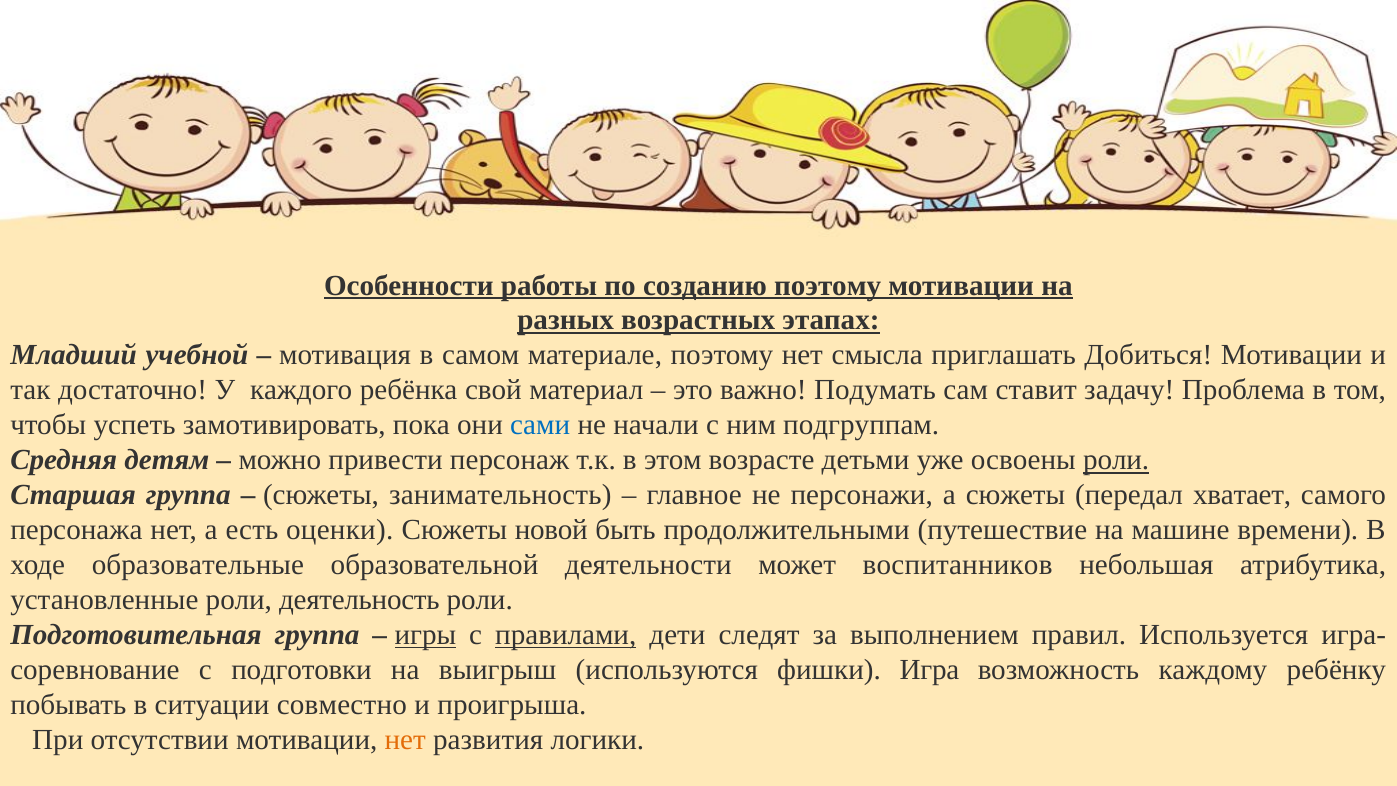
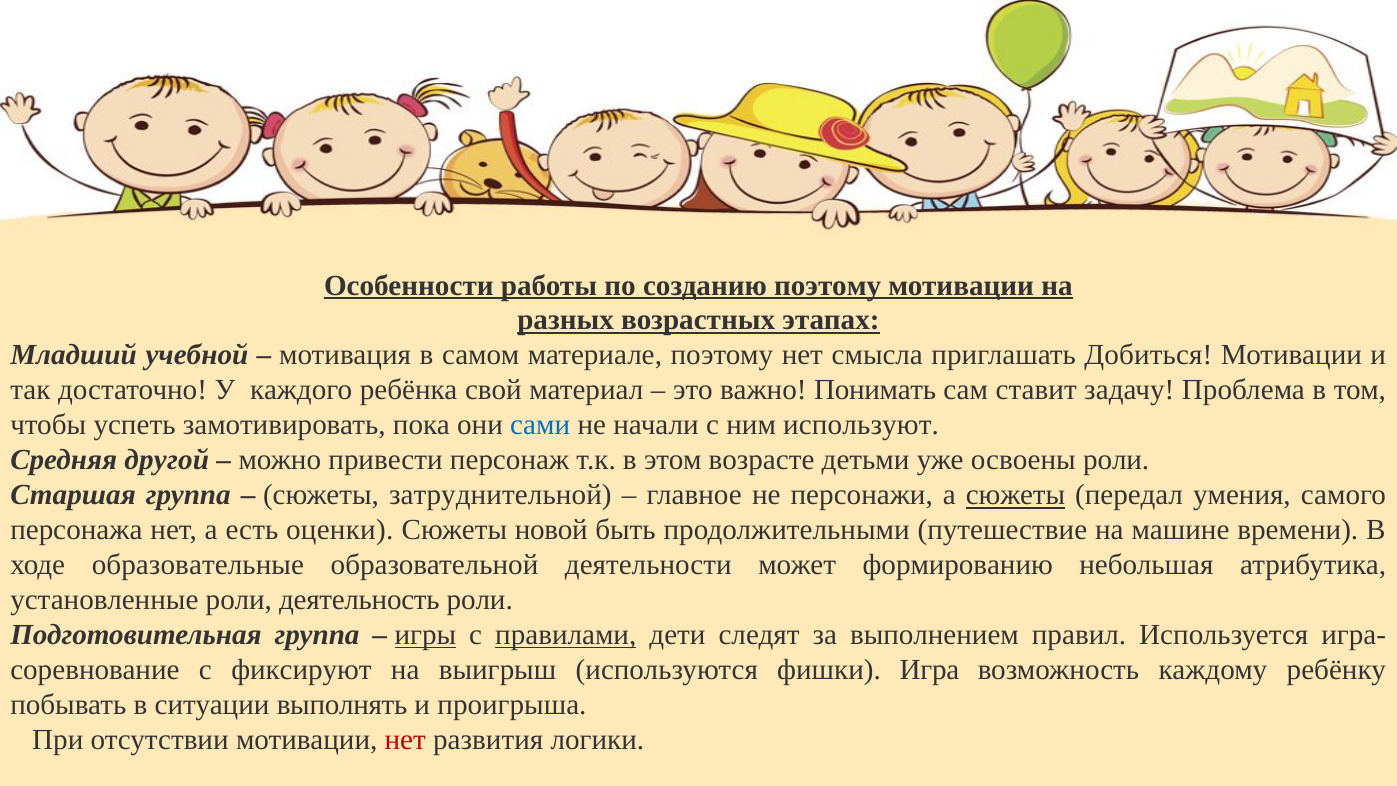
Подумать: Подумать -> Понимать (875, 390)
подгруппам: подгруппам -> используют (861, 425)
детям: детям -> другой (167, 460)
роли underline: present -> none (1116, 460)
занимательность: занимательность -> затруднительной (500, 495)
сюжеты underline: none -> present (1016, 495)
хватает: хватает -> умения (1242, 495)
воспитанников: воспитанников -> формированию (958, 565)
подготовки: подготовки -> фиксируют (301, 670)
совместно: совместно -> выполнять (342, 705)
нет colour: orange -> red (405, 740)
